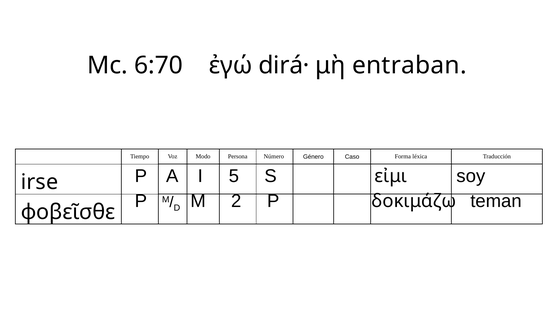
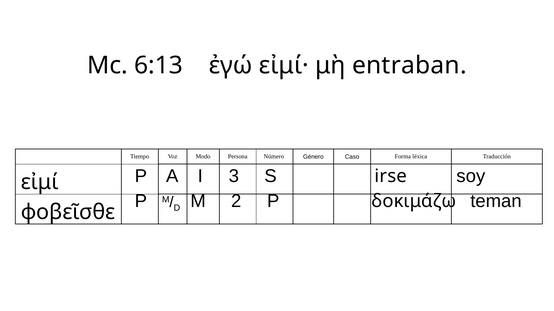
6:70: 6:70 -> 6:13 (159, 66)
dirá·: dirá· -> εἰμί· (284, 66)
5: 5 -> 3 (234, 176)
εἰμι: εἰμι -> irse (391, 176)
irse: irse -> εἰμί (40, 182)
